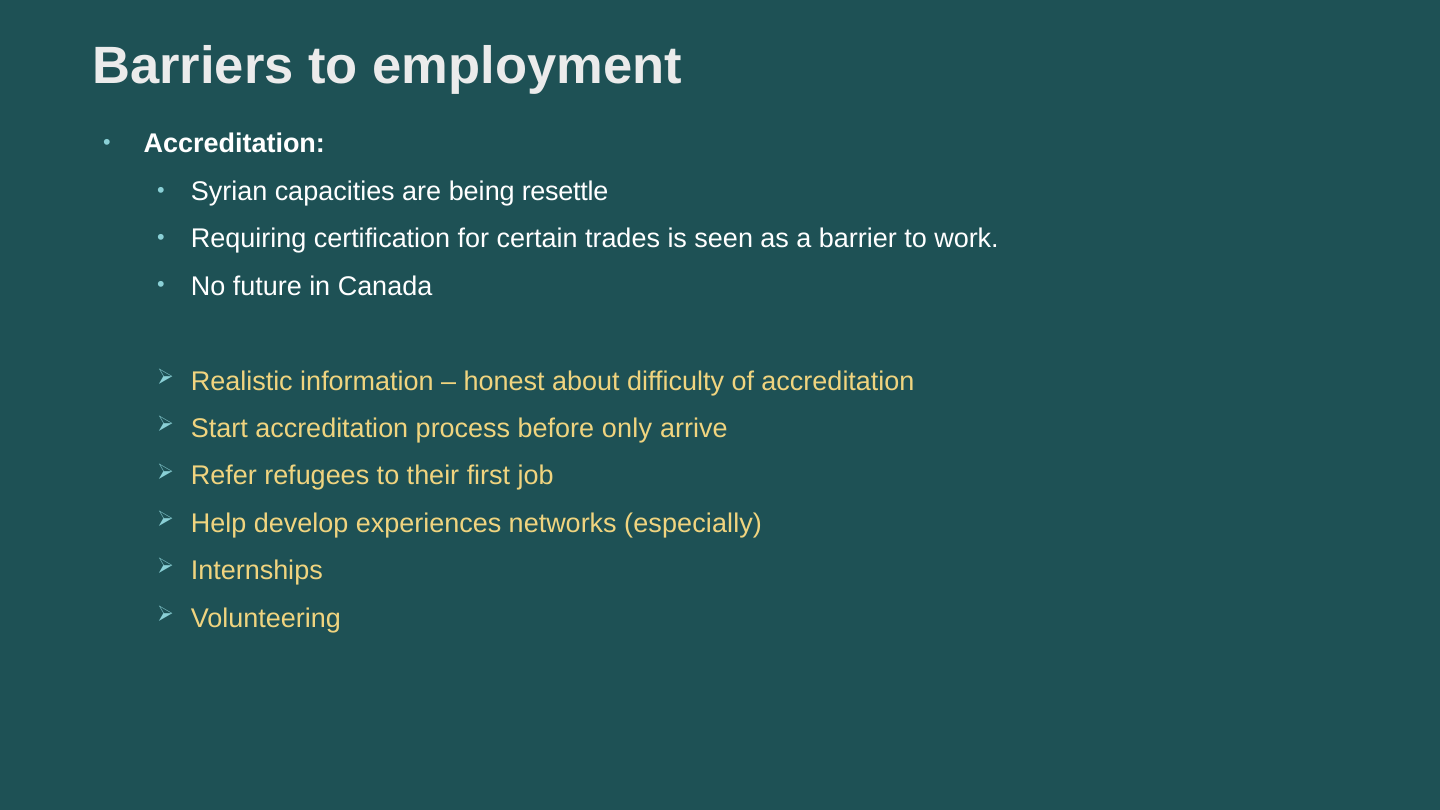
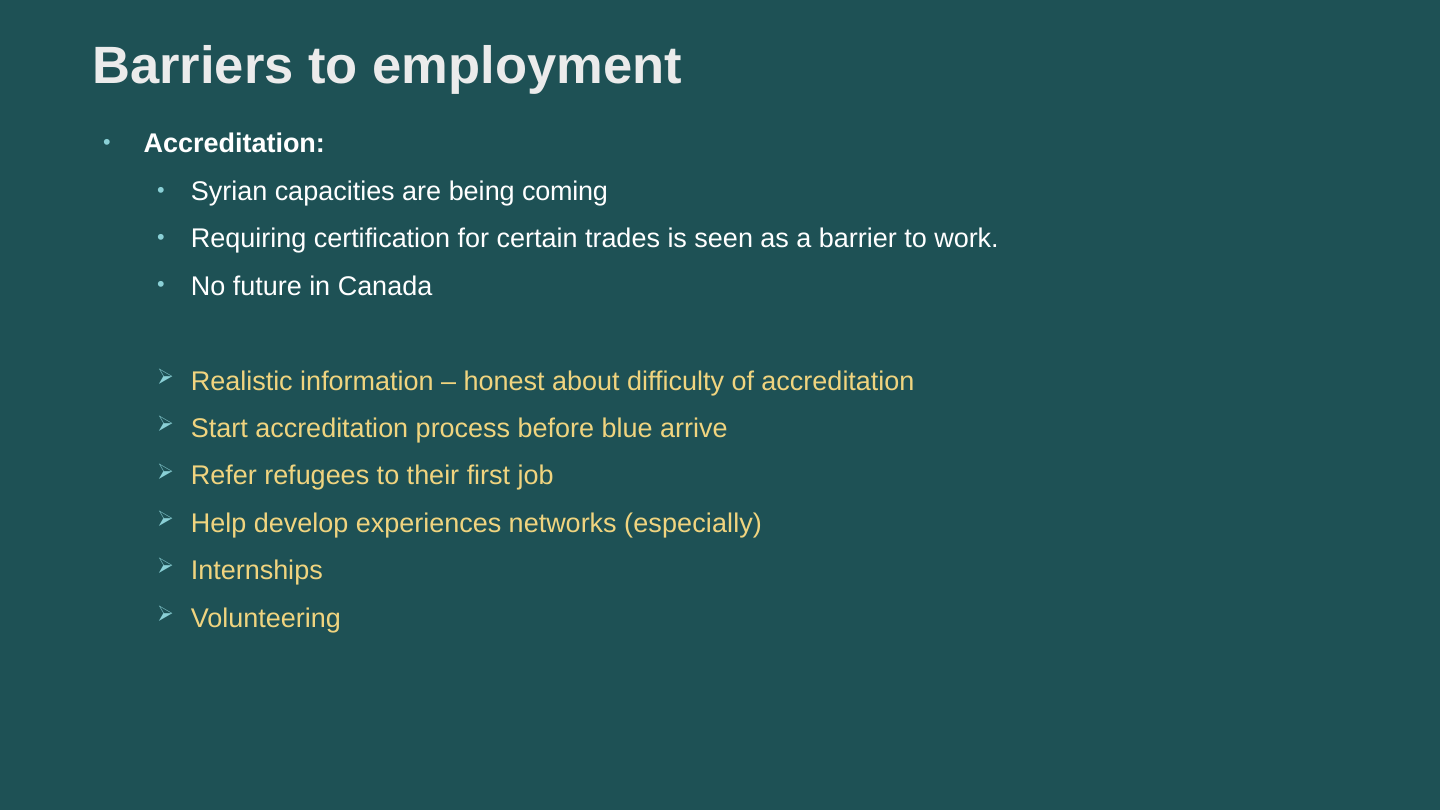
resettle: resettle -> coming (565, 191)
only: only -> blue (627, 429)
